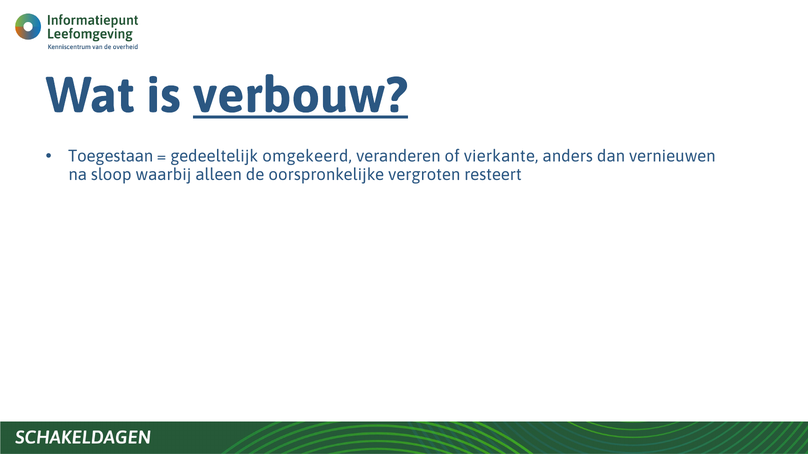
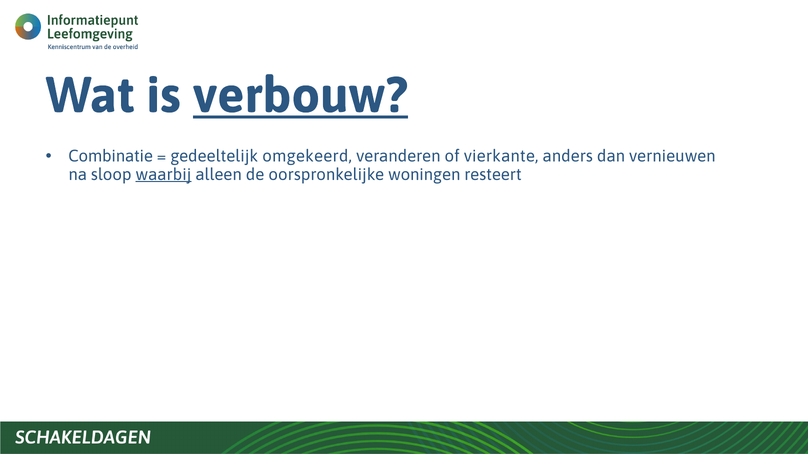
Toegestaan: Toegestaan -> Combinatie (111, 156)
waarbij underline: none -> present (163, 175)
vergroten: vergroten -> woningen (424, 175)
